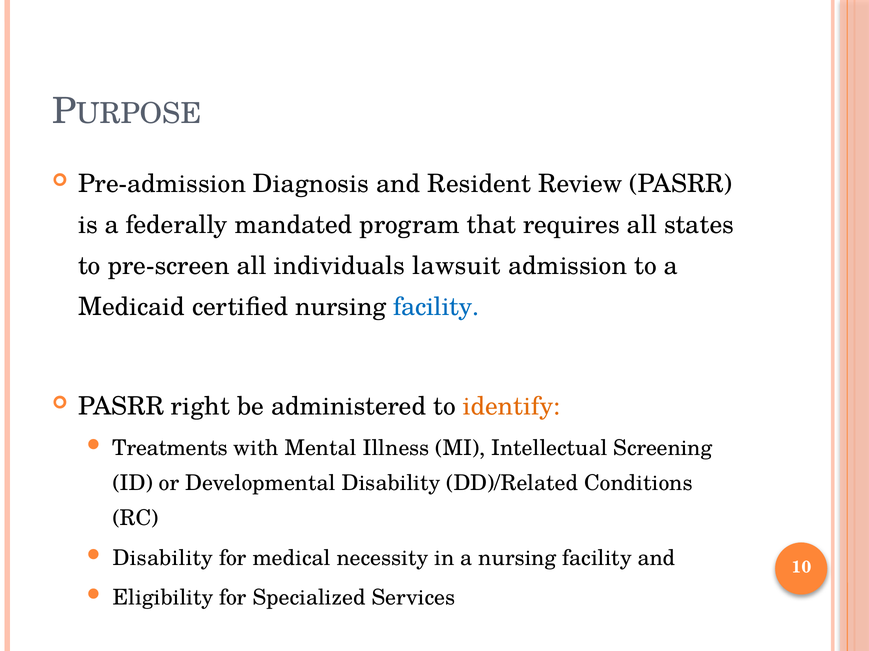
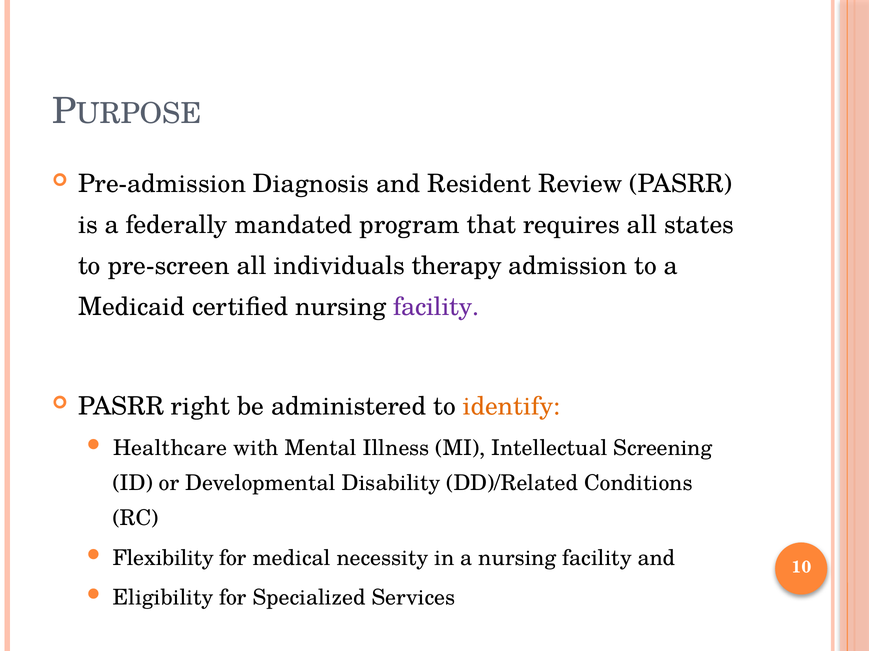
lawsuit: lawsuit -> therapy (457, 266)
facility colour: blue -> purple (436, 307)
Treatments: Treatments -> Healthcare (170, 448)
Disability: Disability -> Flexibility (163, 559)
